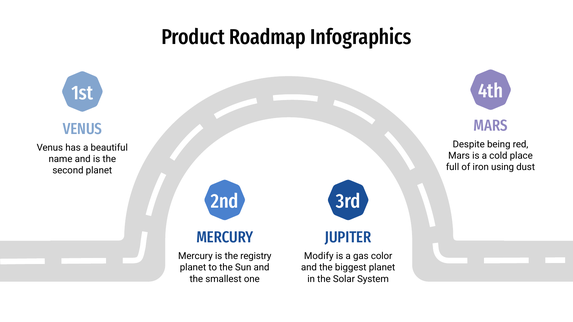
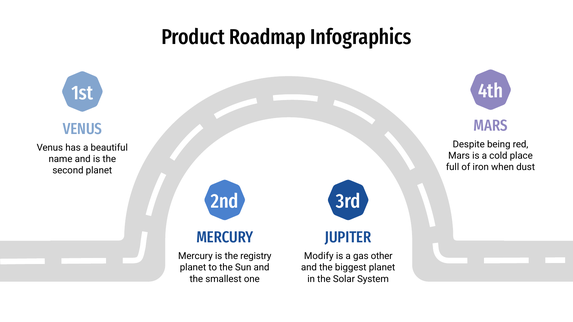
using: using -> when (503, 167)
color: color -> other (382, 256)
